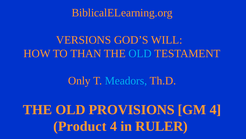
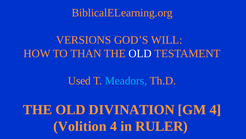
OLD colour: light blue -> white (140, 53)
Only: Only -> Used (79, 80)
PROVISIONS: PROVISIONS -> DIVINATION (132, 109)
Product: Product -> Volition (80, 126)
